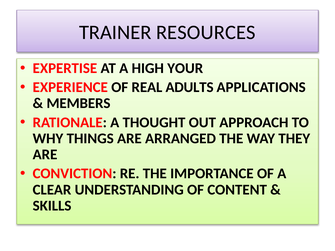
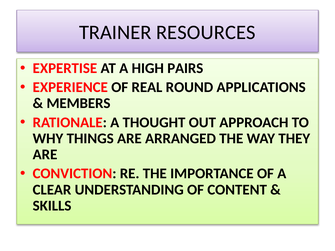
YOUR: YOUR -> PAIRS (185, 68)
ADULTS: ADULTS -> ROUND (189, 87)
